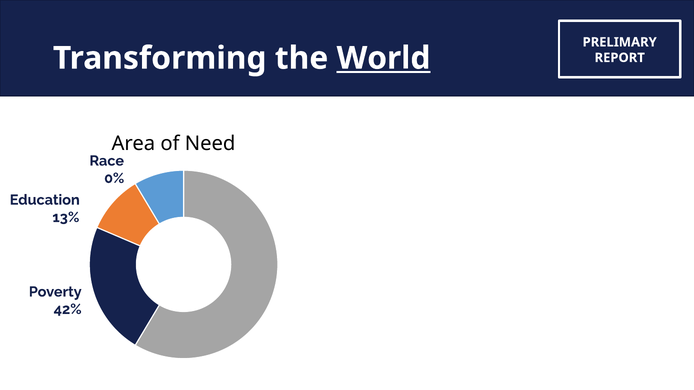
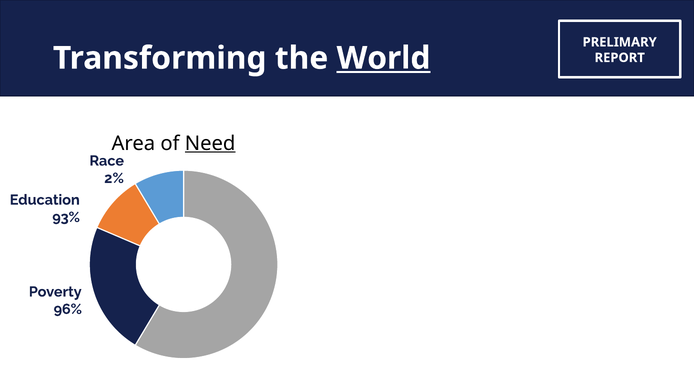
Need underline: none -> present (210, 143)
0%: 0% -> 2% (114, 178)
13%: 13% -> 93% (66, 217)
42%: 42% -> 96% (68, 309)
